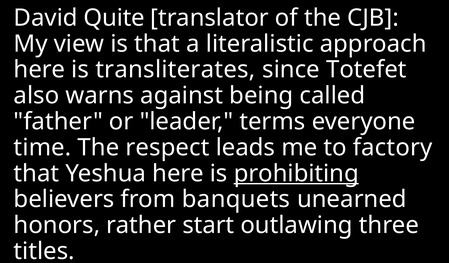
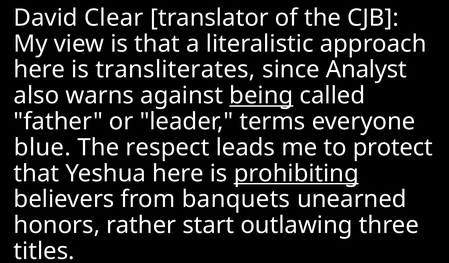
Quite: Quite -> Clear (114, 18)
Totefet: Totefet -> Analyst (366, 70)
being underline: none -> present (261, 96)
time: time -> blue (42, 148)
factory: factory -> protect (393, 148)
